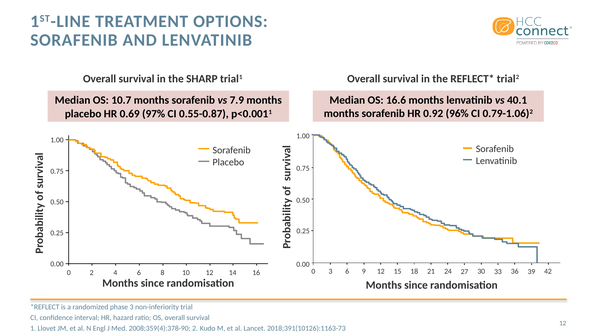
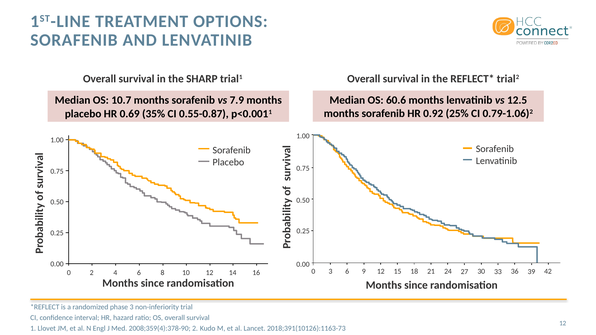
16.6: 16.6 -> 60.6 (396, 100)
40.1: 40.1 -> 12.5 (517, 100)
96%: 96% -> 25% (457, 114)
97%: 97% -> 35% (154, 114)
